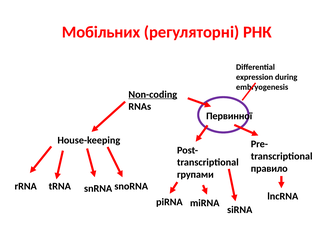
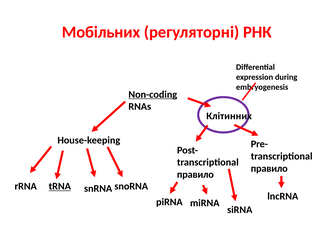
Первинної: Первинної -> Клітинних (229, 116)
групами: групами -> правило (195, 175)
tRNA underline: none -> present (60, 187)
